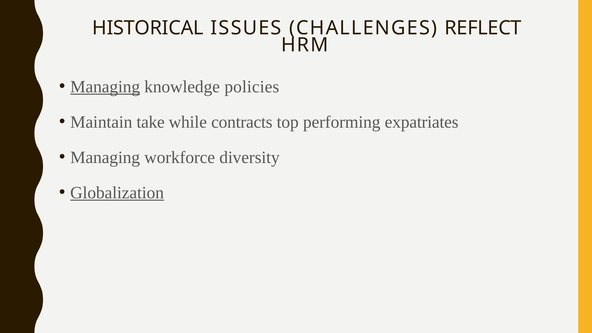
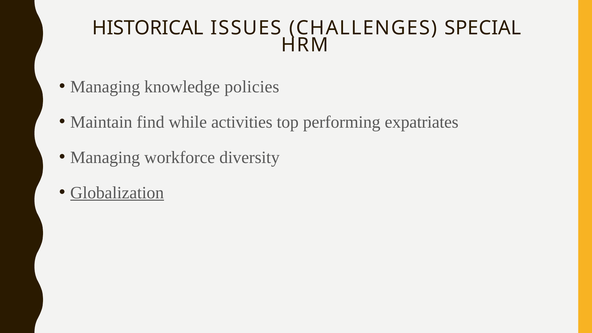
REFLECT: REFLECT -> SPECIAL (483, 28)
Managing underline: present -> none (105, 87)
take: take -> find (151, 122)
contracts: contracts -> activities (242, 122)
